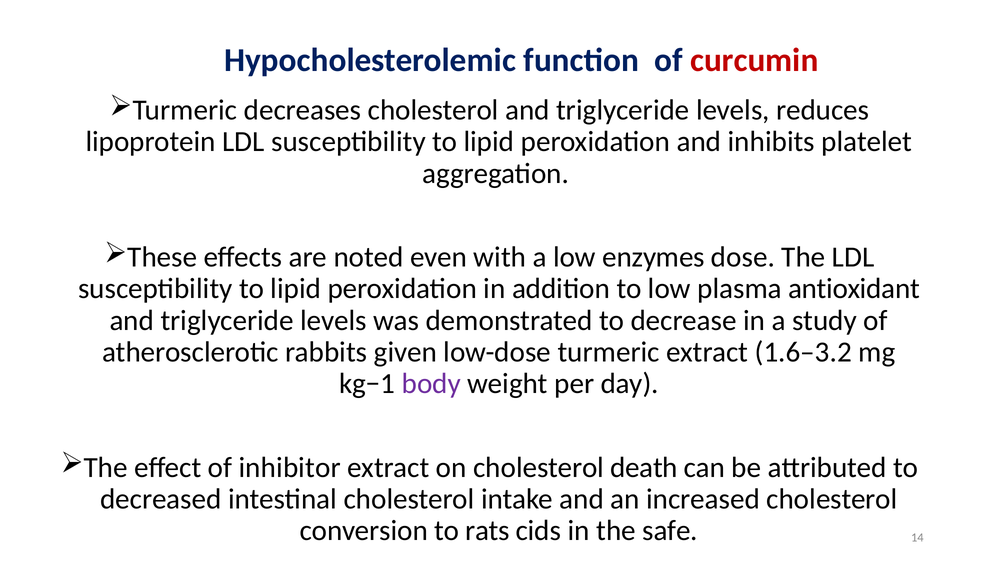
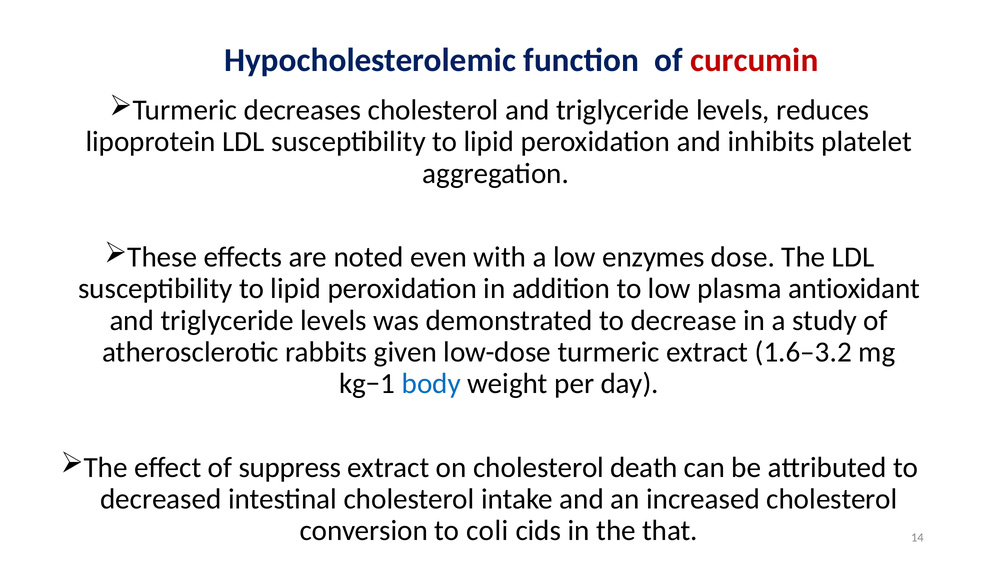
body colour: purple -> blue (431, 383)
inhibitor: inhibitor -> suppress (290, 467)
rats: rats -> coli (487, 530)
safe: safe -> that (670, 530)
